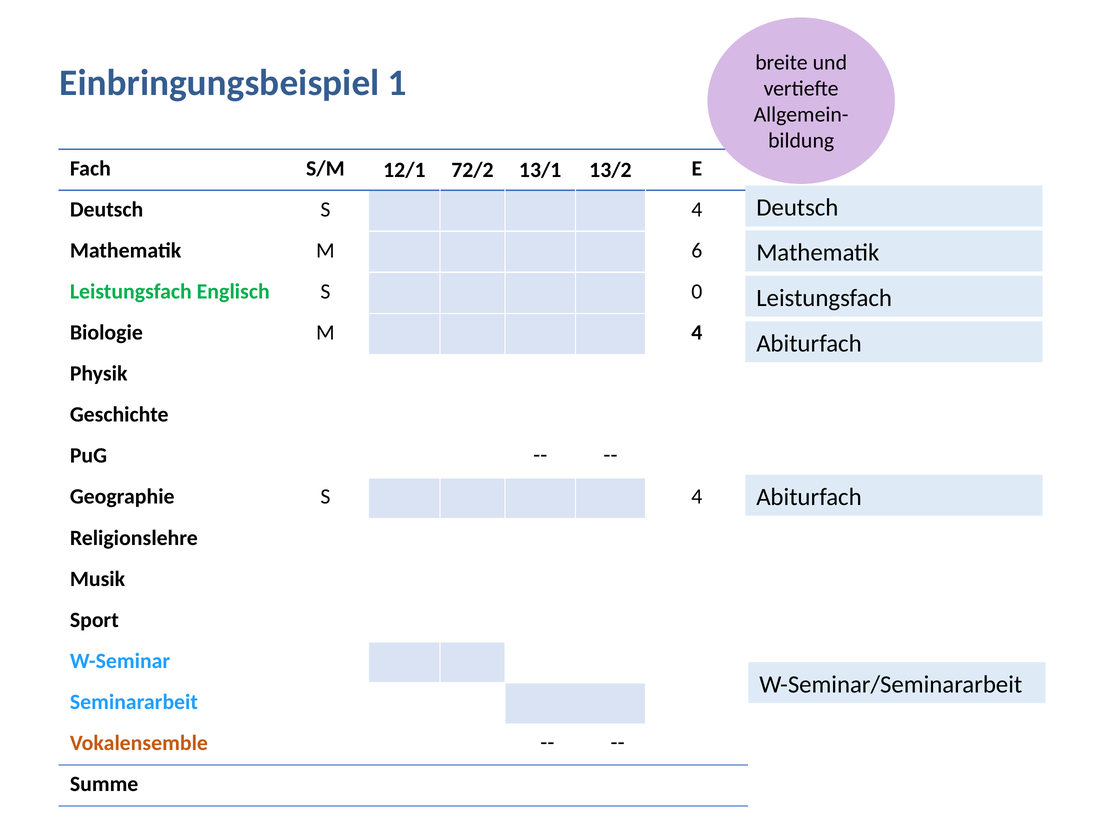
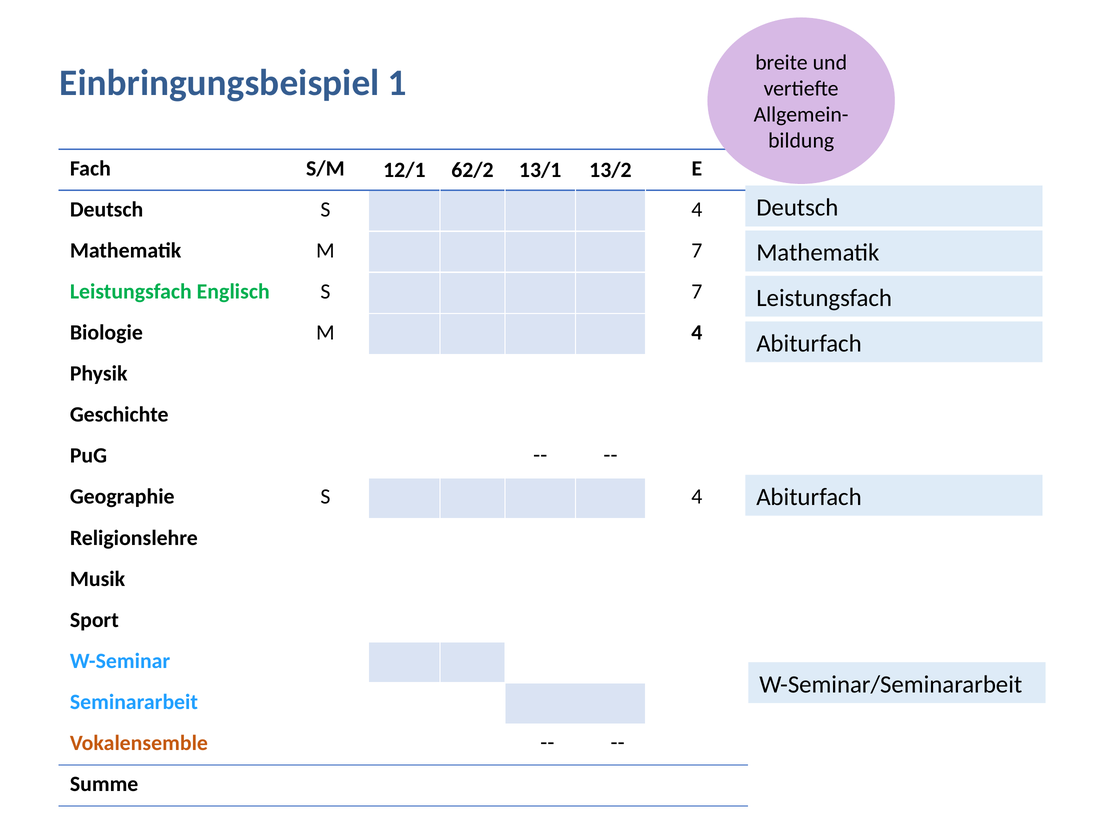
72/2: 72/2 -> 62/2 (472, 170)
M 6: 6 -> 7 (697, 250)
S 0: 0 -> 7 (697, 292)
